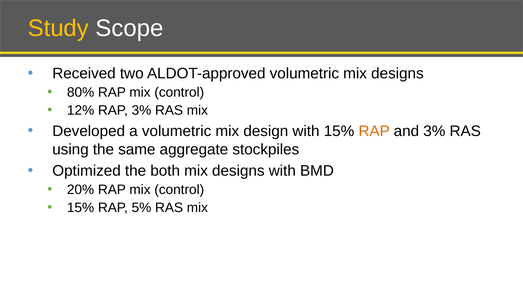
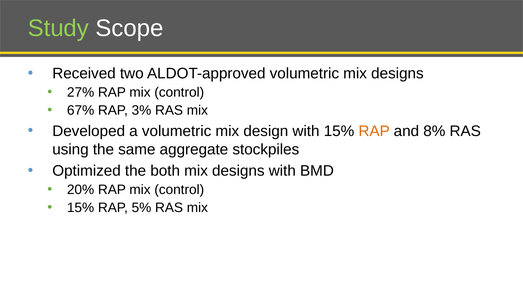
Study colour: yellow -> light green (58, 28)
80%: 80% -> 27% (81, 92)
12%: 12% -> 67% (81, 110)
and 3%: 3% -> 8% (434, 131)
